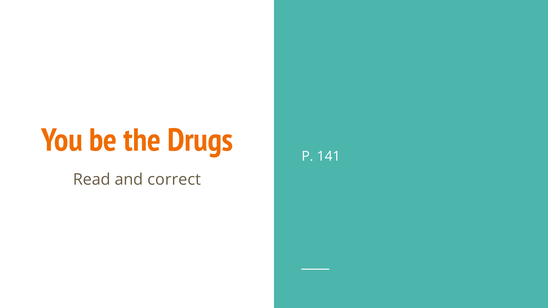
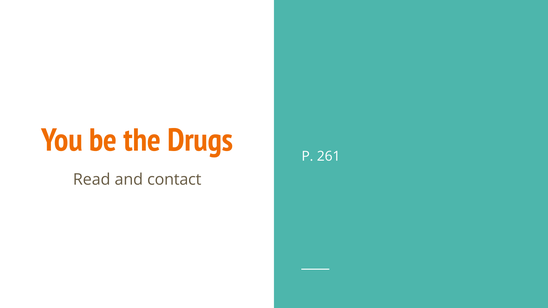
141: 141 -> 261 (329, 156)
correct: correct -> contact (174, 180)
